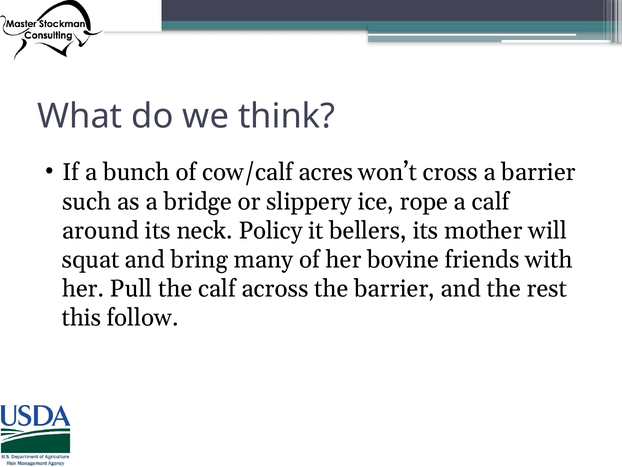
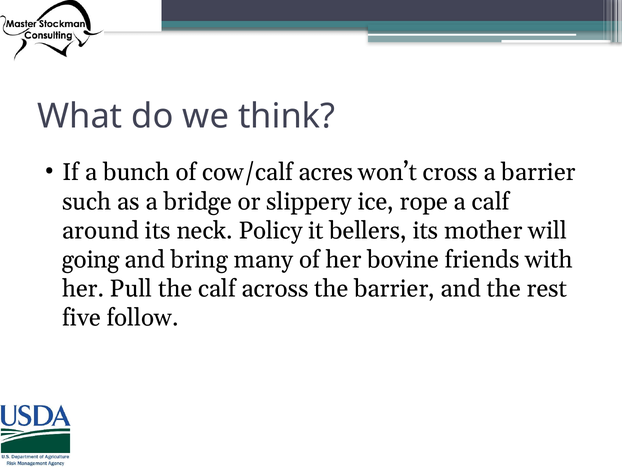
squat: squat -> going (91, 259)
this: this -> five (81, 317)
